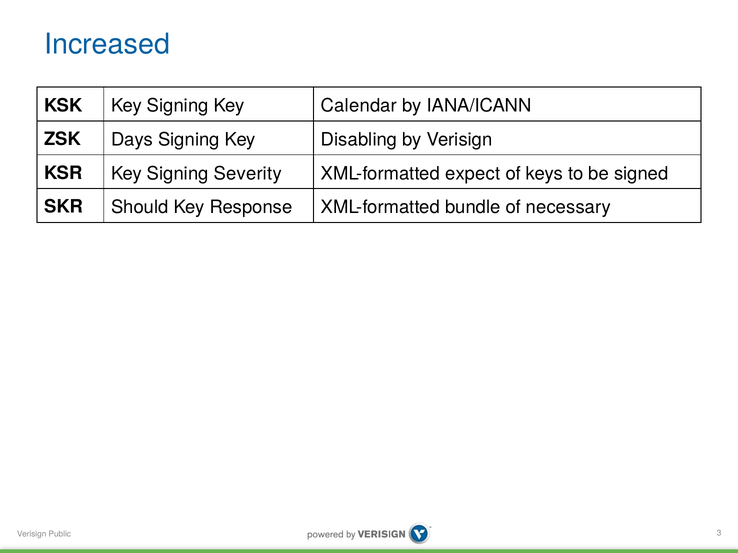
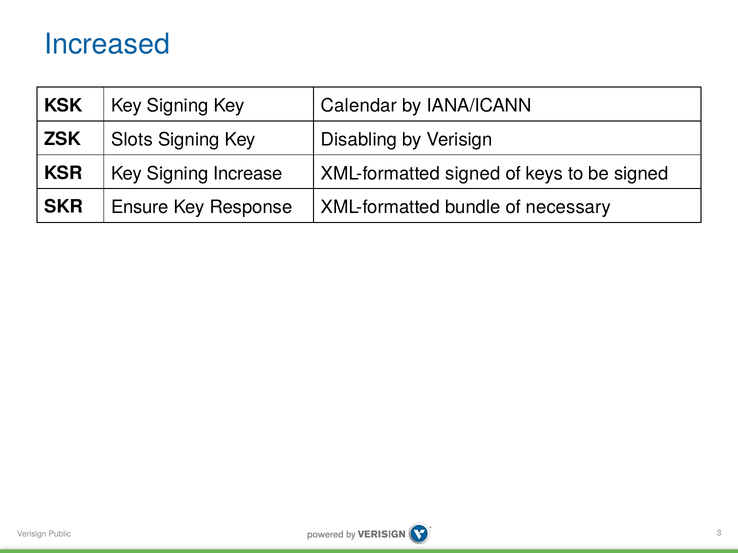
Days: Days -> Slots (132, 140)
Severity: Severity -> Increase (248, 174)
XML-formatted expect: expect -> signed (473, 174)
Should: Should -> Ensure (140, 207)
